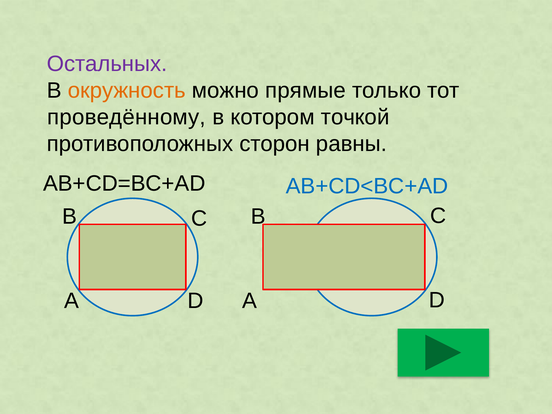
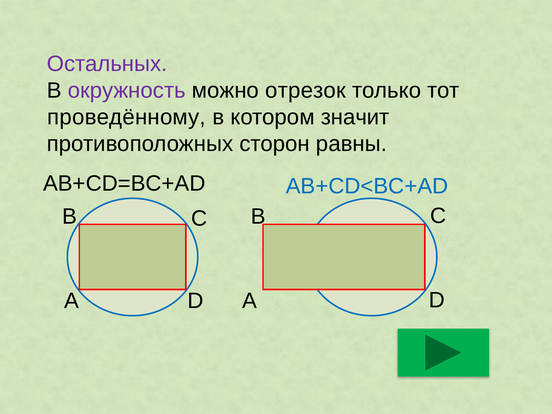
окружность colour: orange -> purple (127, 91)
прямые: прямые -> отрезок (306, 91)
точкой: точкой -> значит (355, 117)
